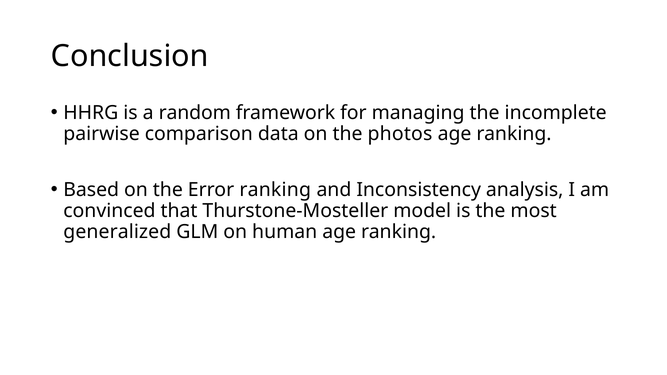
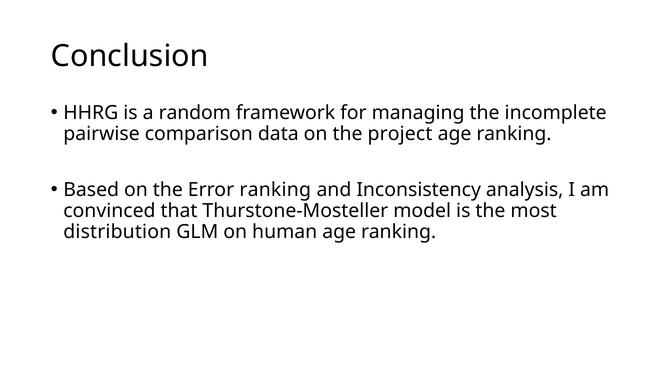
photos: photos -> project (400, 134)
generalized: generalized -> distribution (117, 232)
